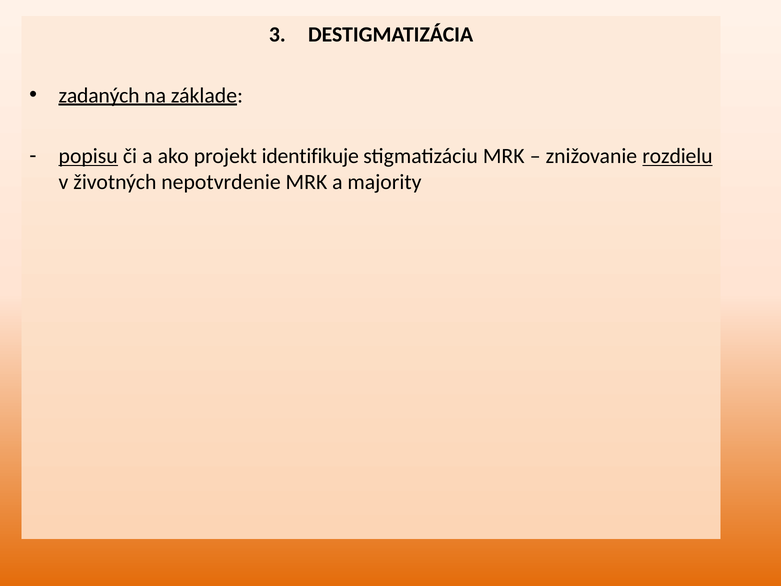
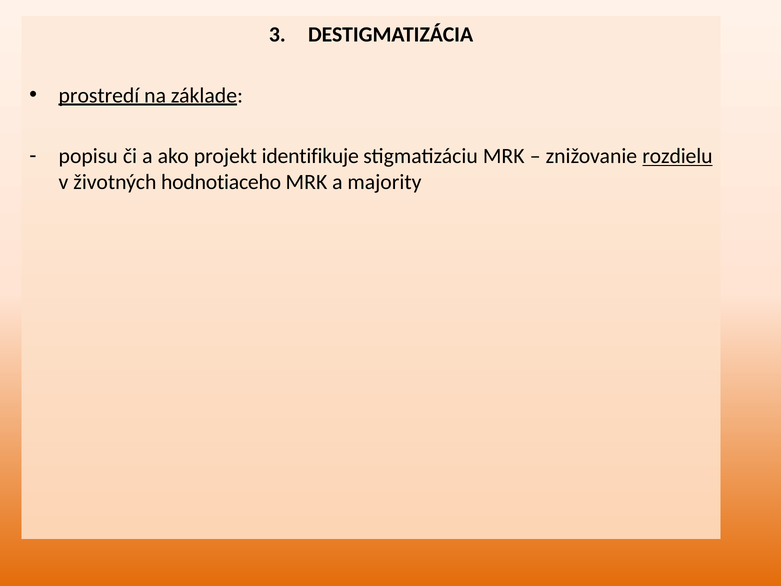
zadaných: zadaných -> prostredí (99, 95)
popisu underline: present -> none (88, 156)
nepotvrdenie: nepotvrdenie -> hodnotiaceho (221, 182)
